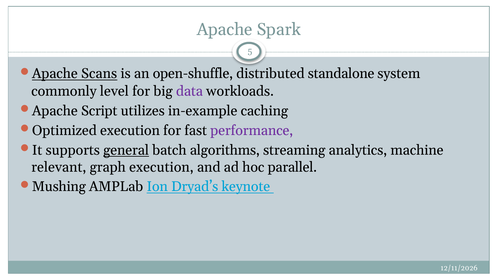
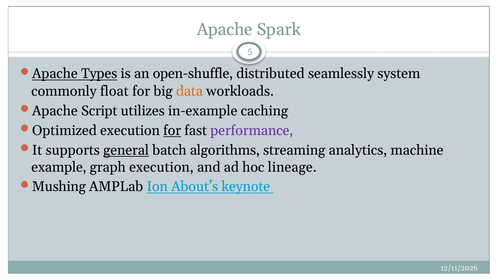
Scans: Scans -> Types (99, 74)
standalone: standalone -> seamlessly (341, 74)
level: level -> float (114, 91)
data colour: purple -> orange (189, 91)
for underline: none -> present (172, 131)
relevant: relevant -> example (59, 167)
parallel: parallel -> lineage (292, 167)
Dryad’s: Dryad’s -> About’s (195, 187)
